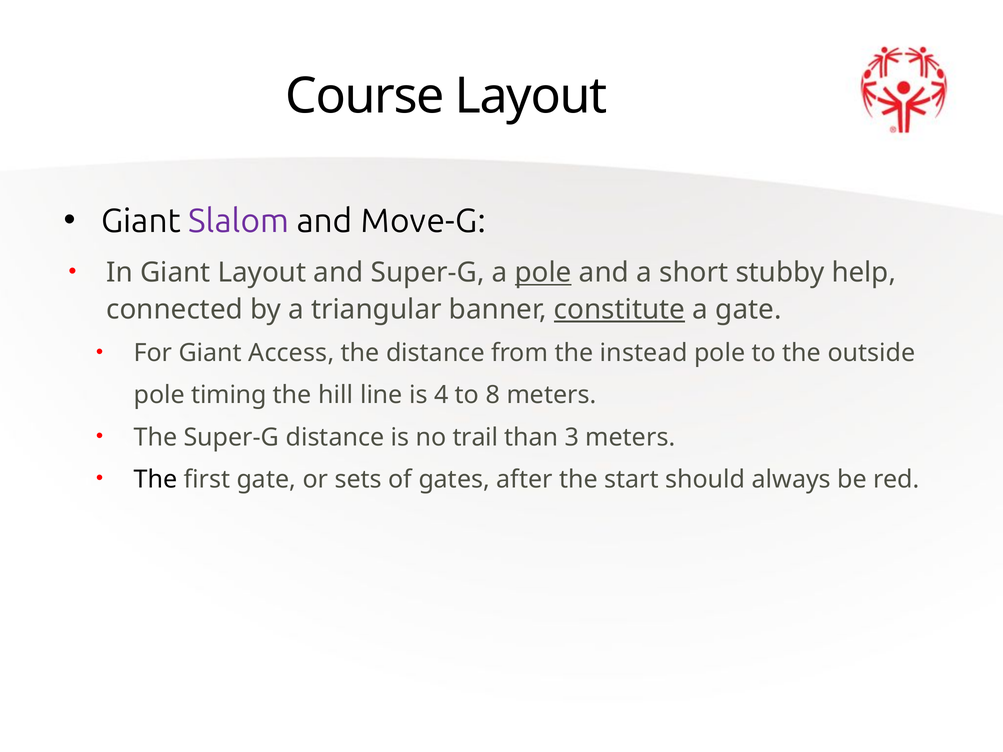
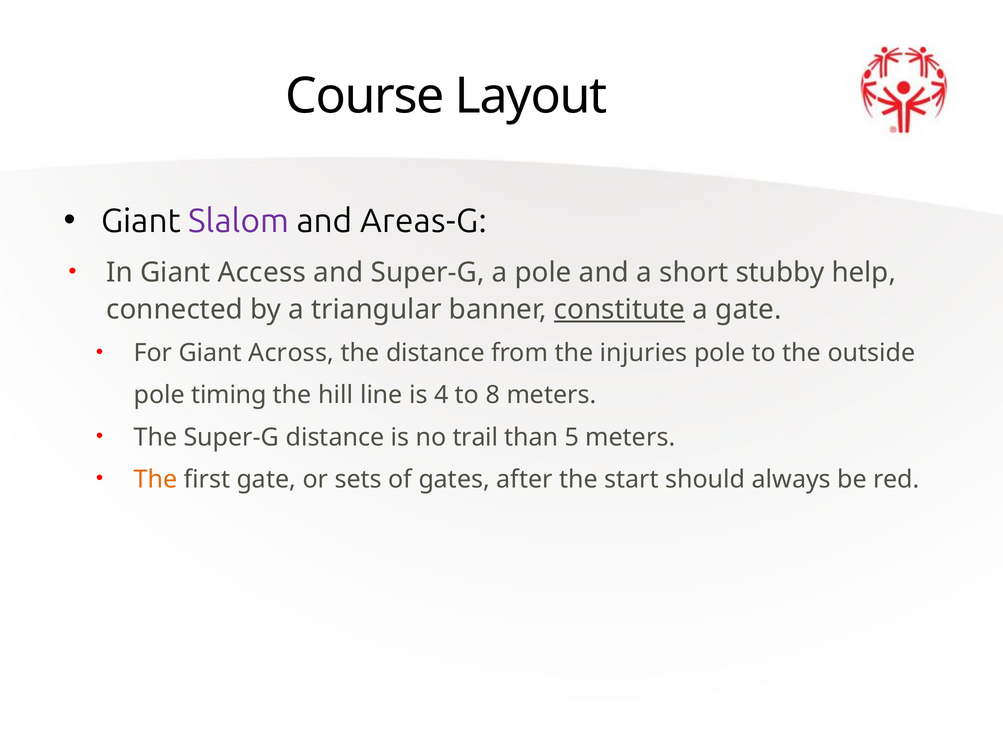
Move-G: Move-G -> Areas-G (423, 221)
Giant Layout: Layout -> Access (262, 273)
pole underline: present -> none (543, 273)
Access: Access -> Across (291, 353)
instead: instead -> injuries (644, 353)
3: 3 -> 5 (572, 437)
The colour: black -> orange (155, 479)
